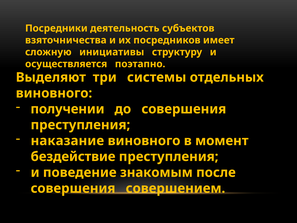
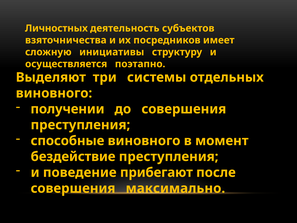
Посредники: Посредники -> Личностных (56, 28)
наказание: наказание -> способные (67, 141)
знакомым: знакомым -> прибегают (156, 172)
совершением: совершением -> максимально (175, 188)
